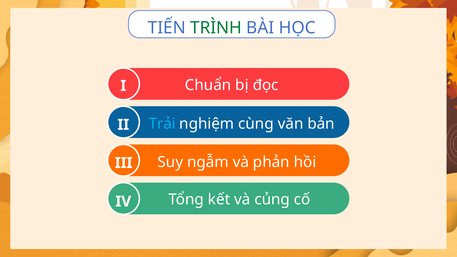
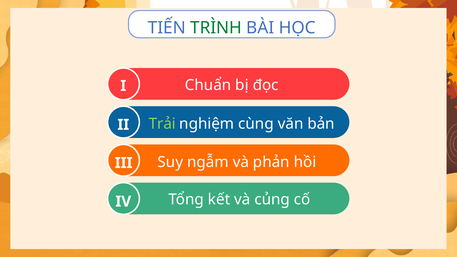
Trải colour: light blue -> light green (162, 124)
